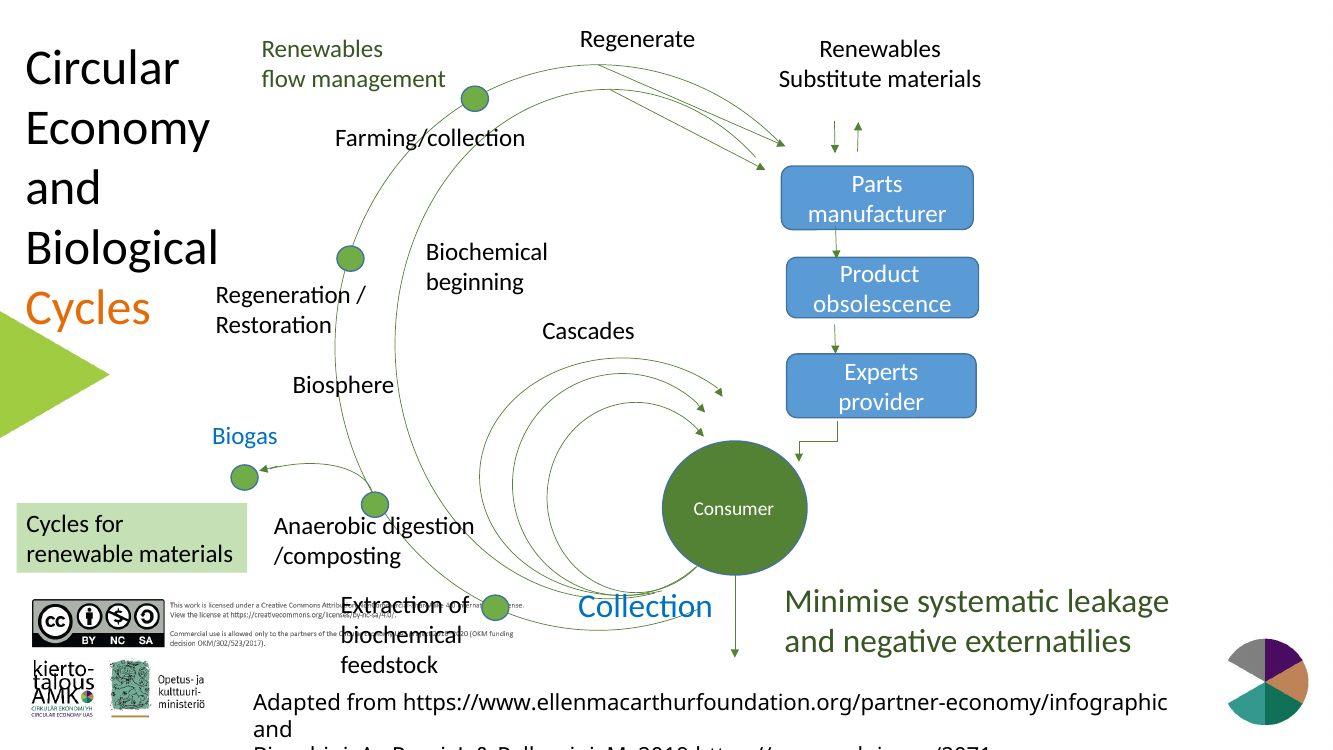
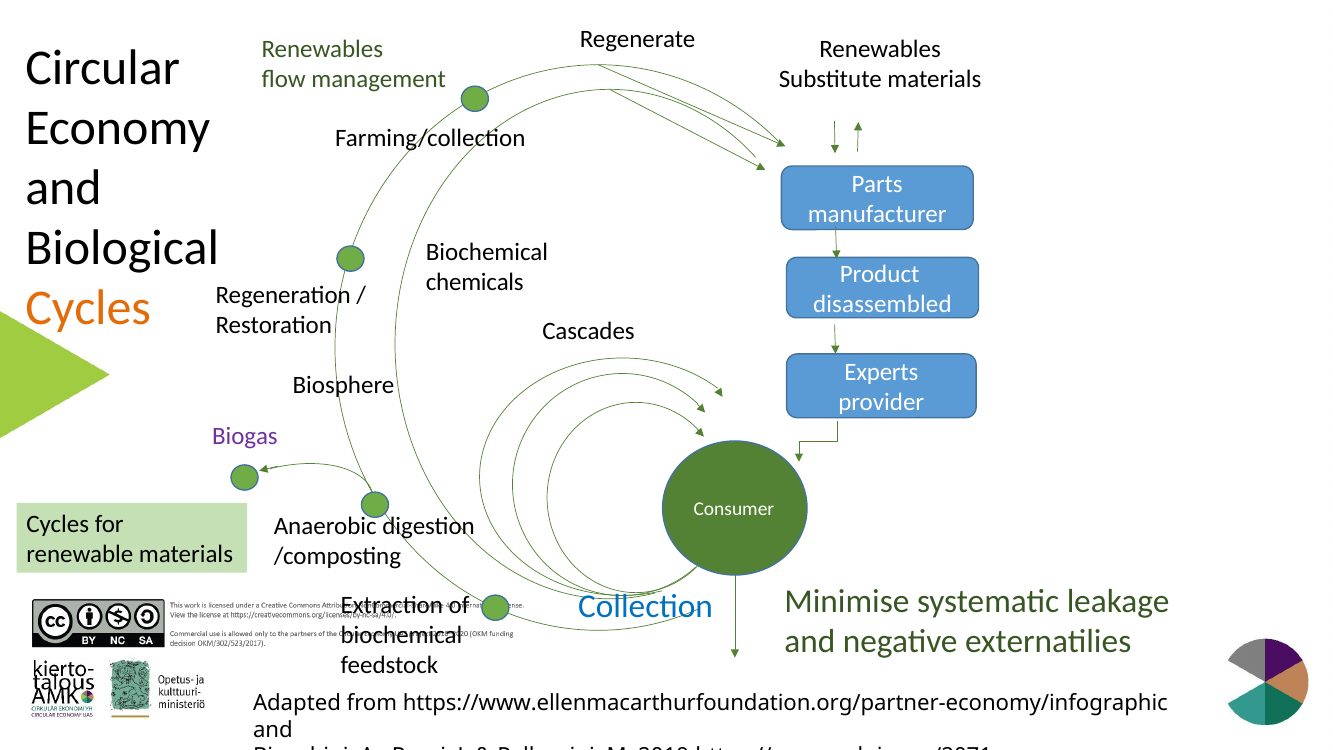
beginning: beginning -> chemicals (475, 282)
obsolescence: obsolescence -> disassembled (882, 304)
Biogas colour: blue -> purple (245, 436)
